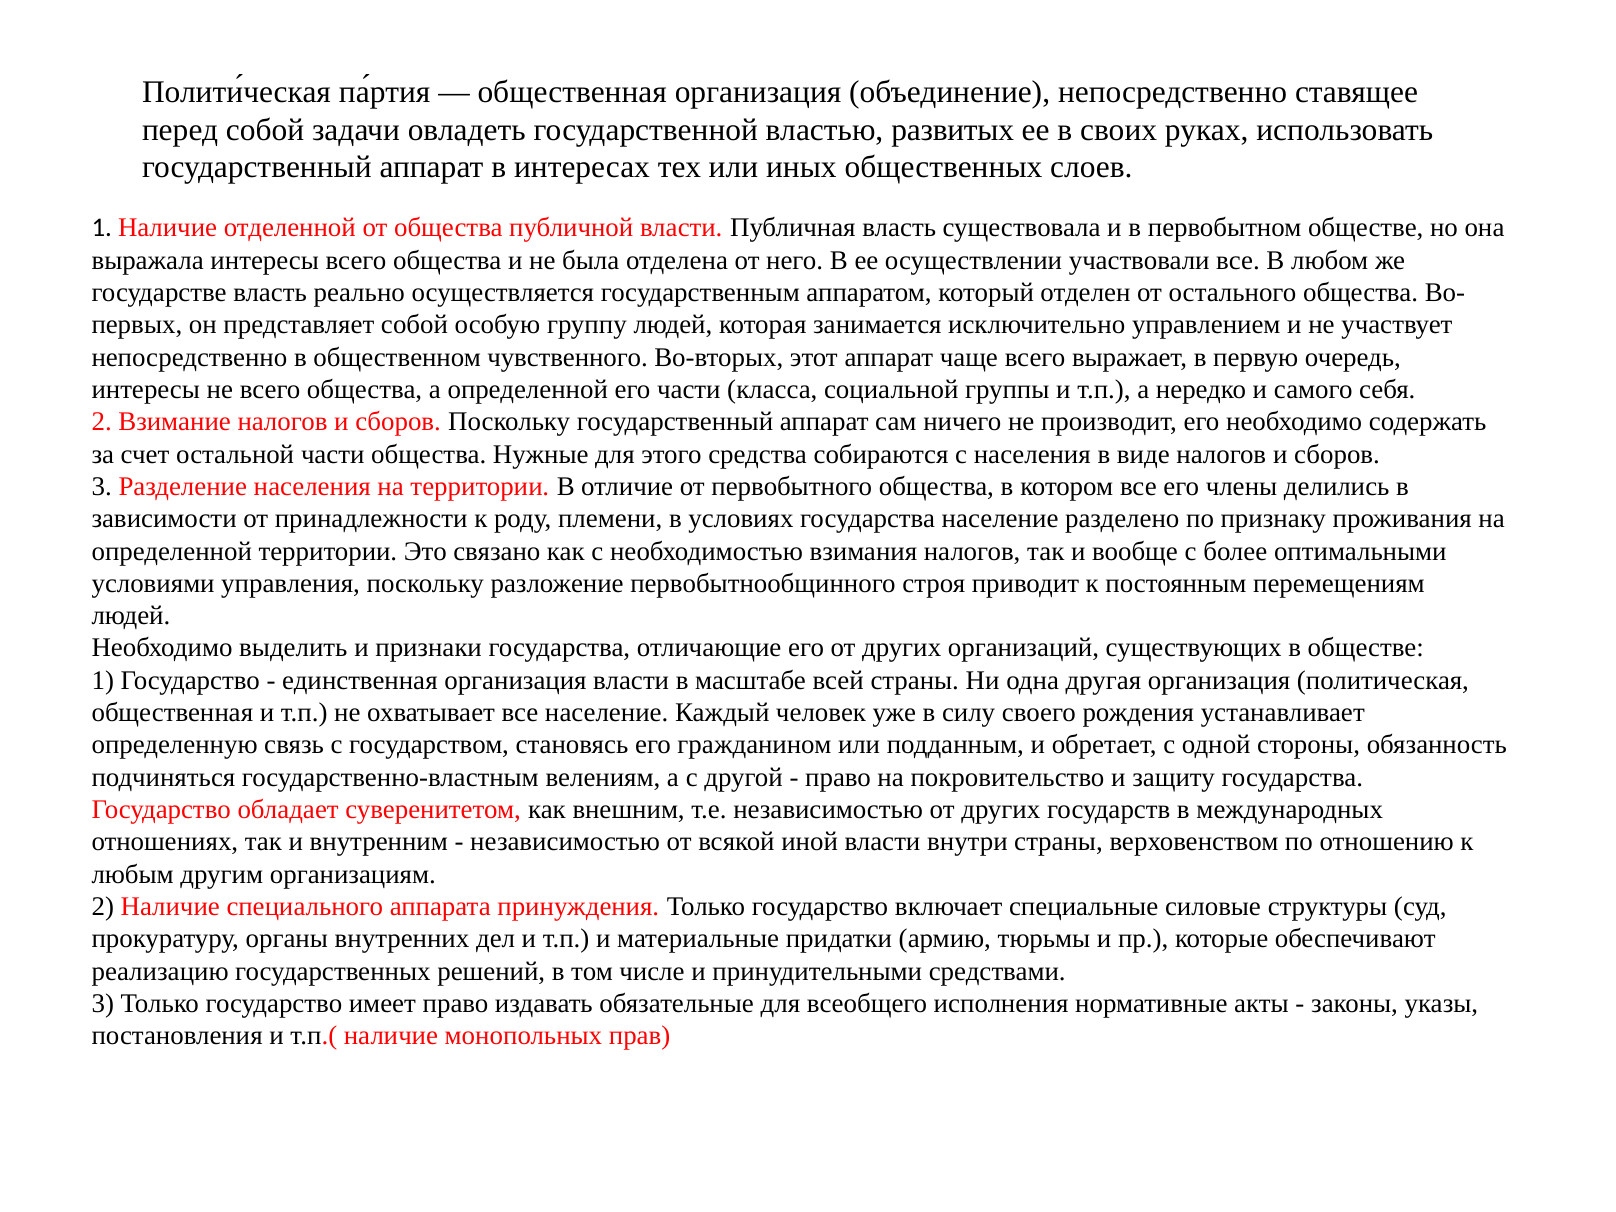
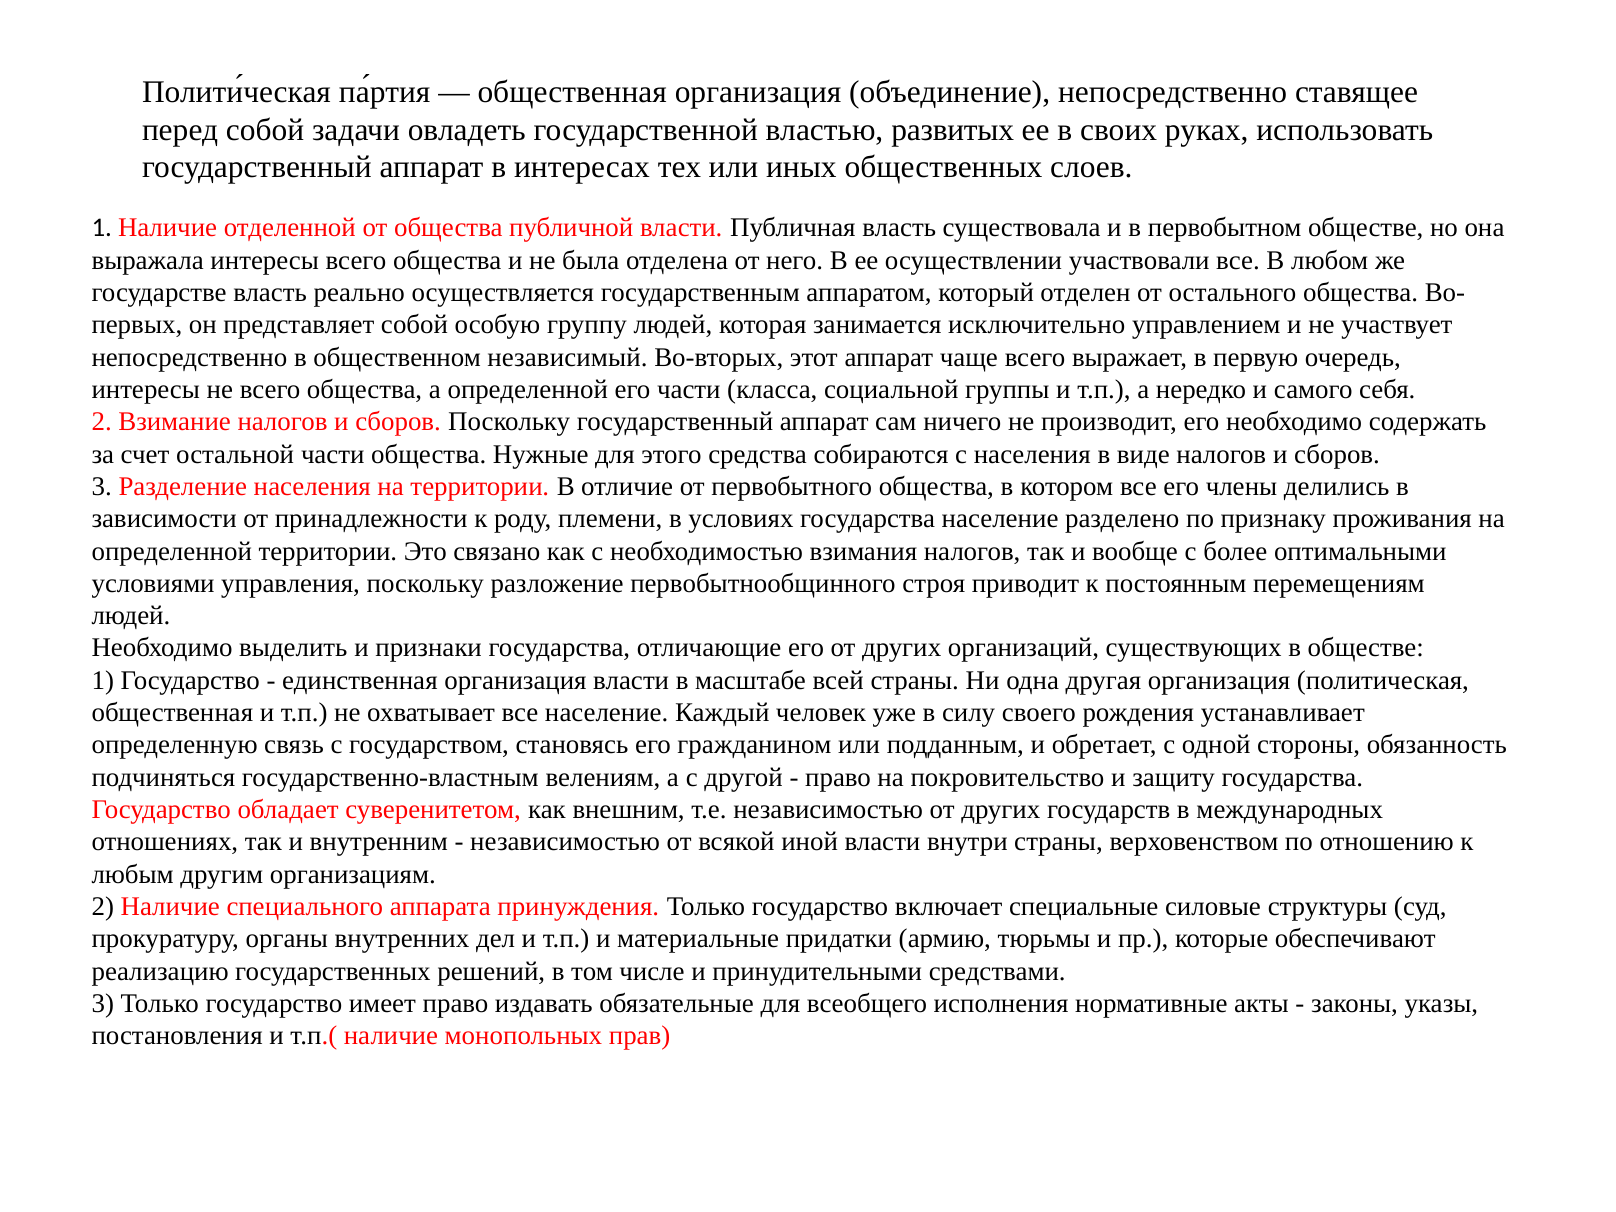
чувственного: чувственного -> независимый (567, 357)
